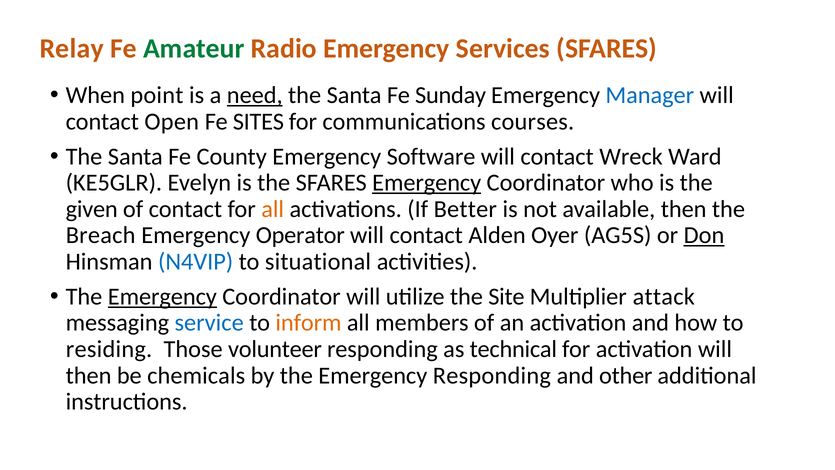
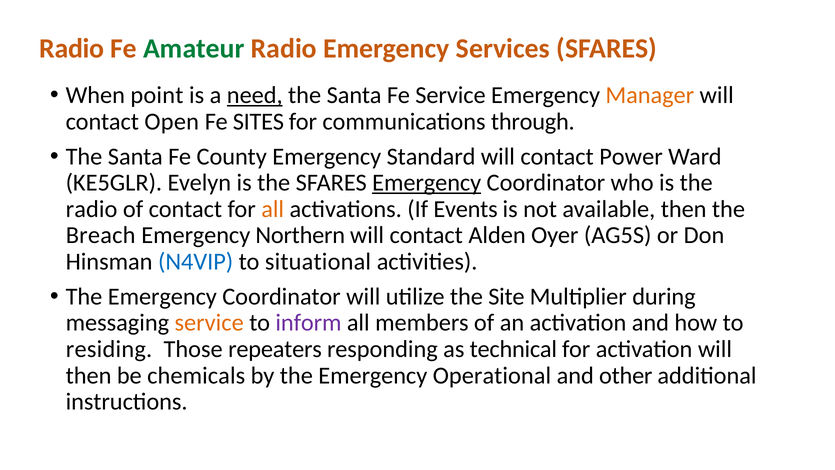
Relay: Relay -> Radio (72, 48)
Fe Sunday: Sunday -> Service (450, 95)
Manager colour: blue -> orange (650, 95)
courses: courses -> through (533, 122)
Software: Software -> Standard (431, 156)
Wreck: Wreck -> Power (631, 156)
given: given -> radio (92, 209)
Better: Better -> Events (466, 209)
Operator: Operator -> Northern (300, 235)
Don underline: present -> none (704, 235)
Emergency underline: present -> none (162, 296)
attack: attack -> during (664, 296)
service colour: blue -> orange (209, 323)
inform colour: orange -> purple (308, 323)
volunteer: volunteer -> repeaters (275, 349)
Emergency Responding: Responding -> Operational (492, 375)
